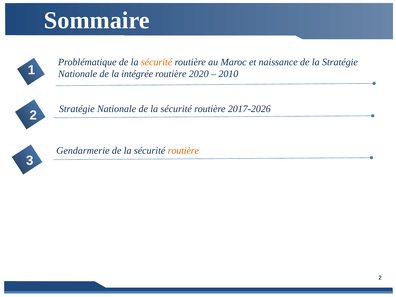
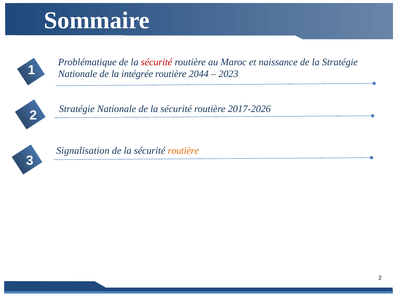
sécurité colour: orange -> red (157, 62)
2020: 2020 -> 2044 (199, 74)
2010: 2010 -> 2023 (228, 74)
Gendarmerie: Gendarmerie -> Signalisation (83, 151)
